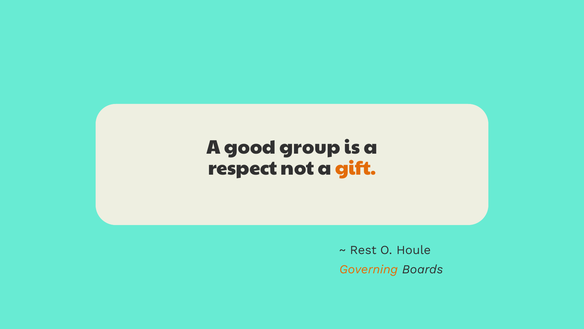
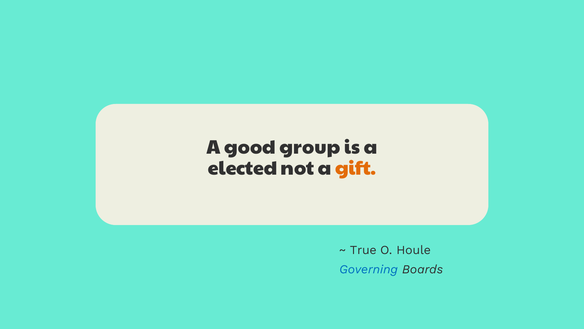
respect: respect -> elected (243, 168)
Rest: Rest -> True (363, 250)
Governing colour: orange -> blue (369, 269)
